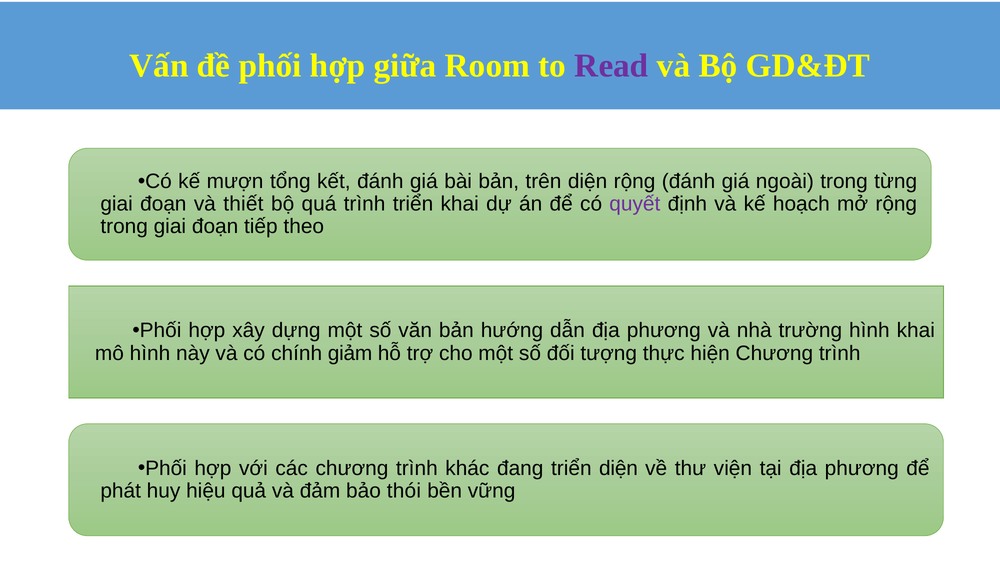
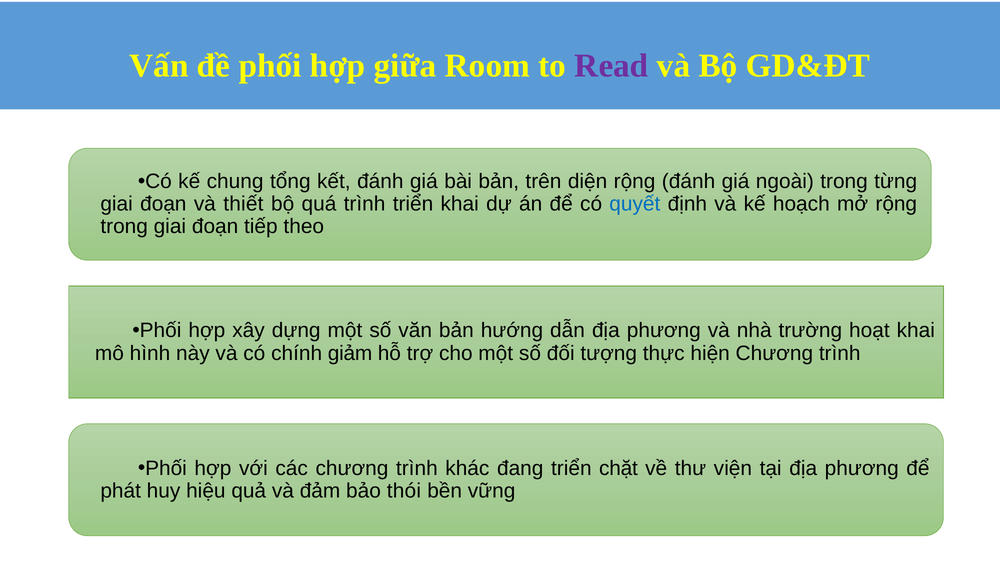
mượn: mượn -> chung (235, 182)
quyết colour: purple -> blue (635, 204)
trường hình: hình -> hoạt (869, 331)
triển diện: diện -> chặt (618, 469)
